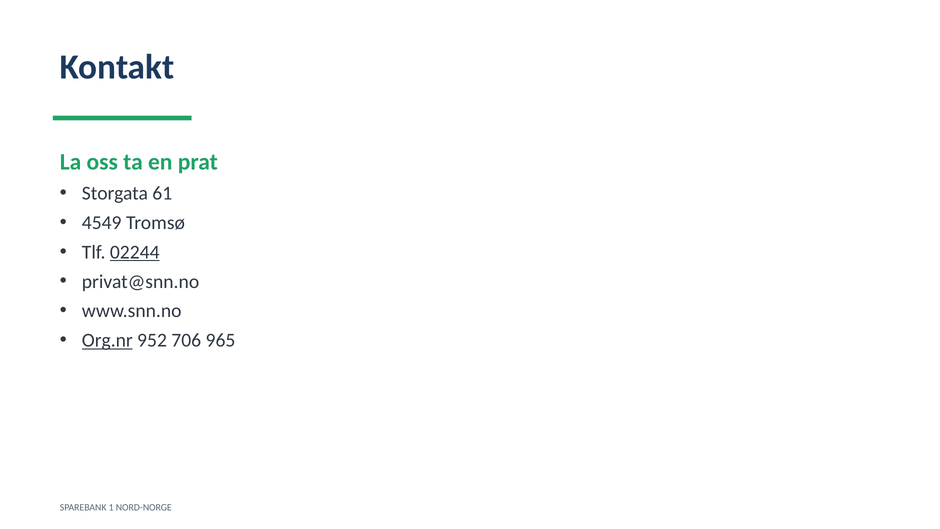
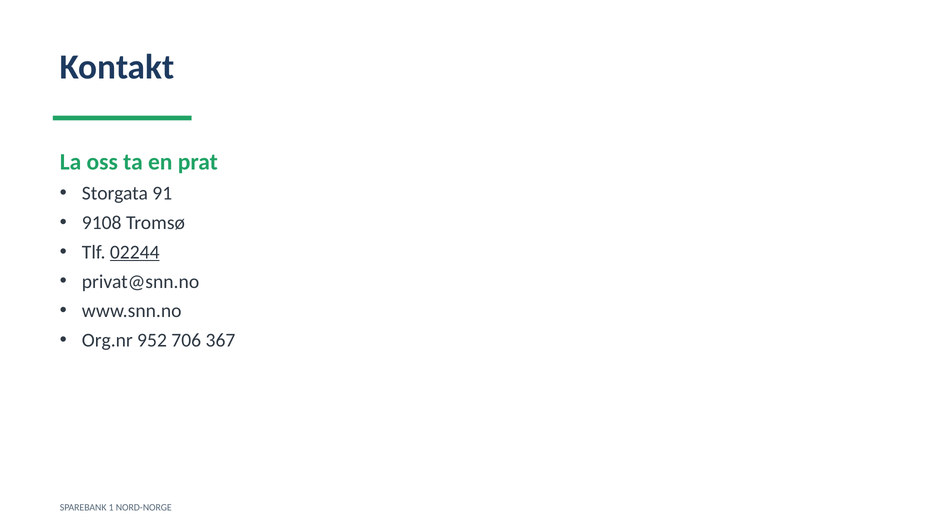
61: 61 -> 91 (162, 193)
4549: 4549 -> 9108 (102, 223)
Org.nr underline: present -> none (107, 340)
965: 965 -> 367 (220, 340)
